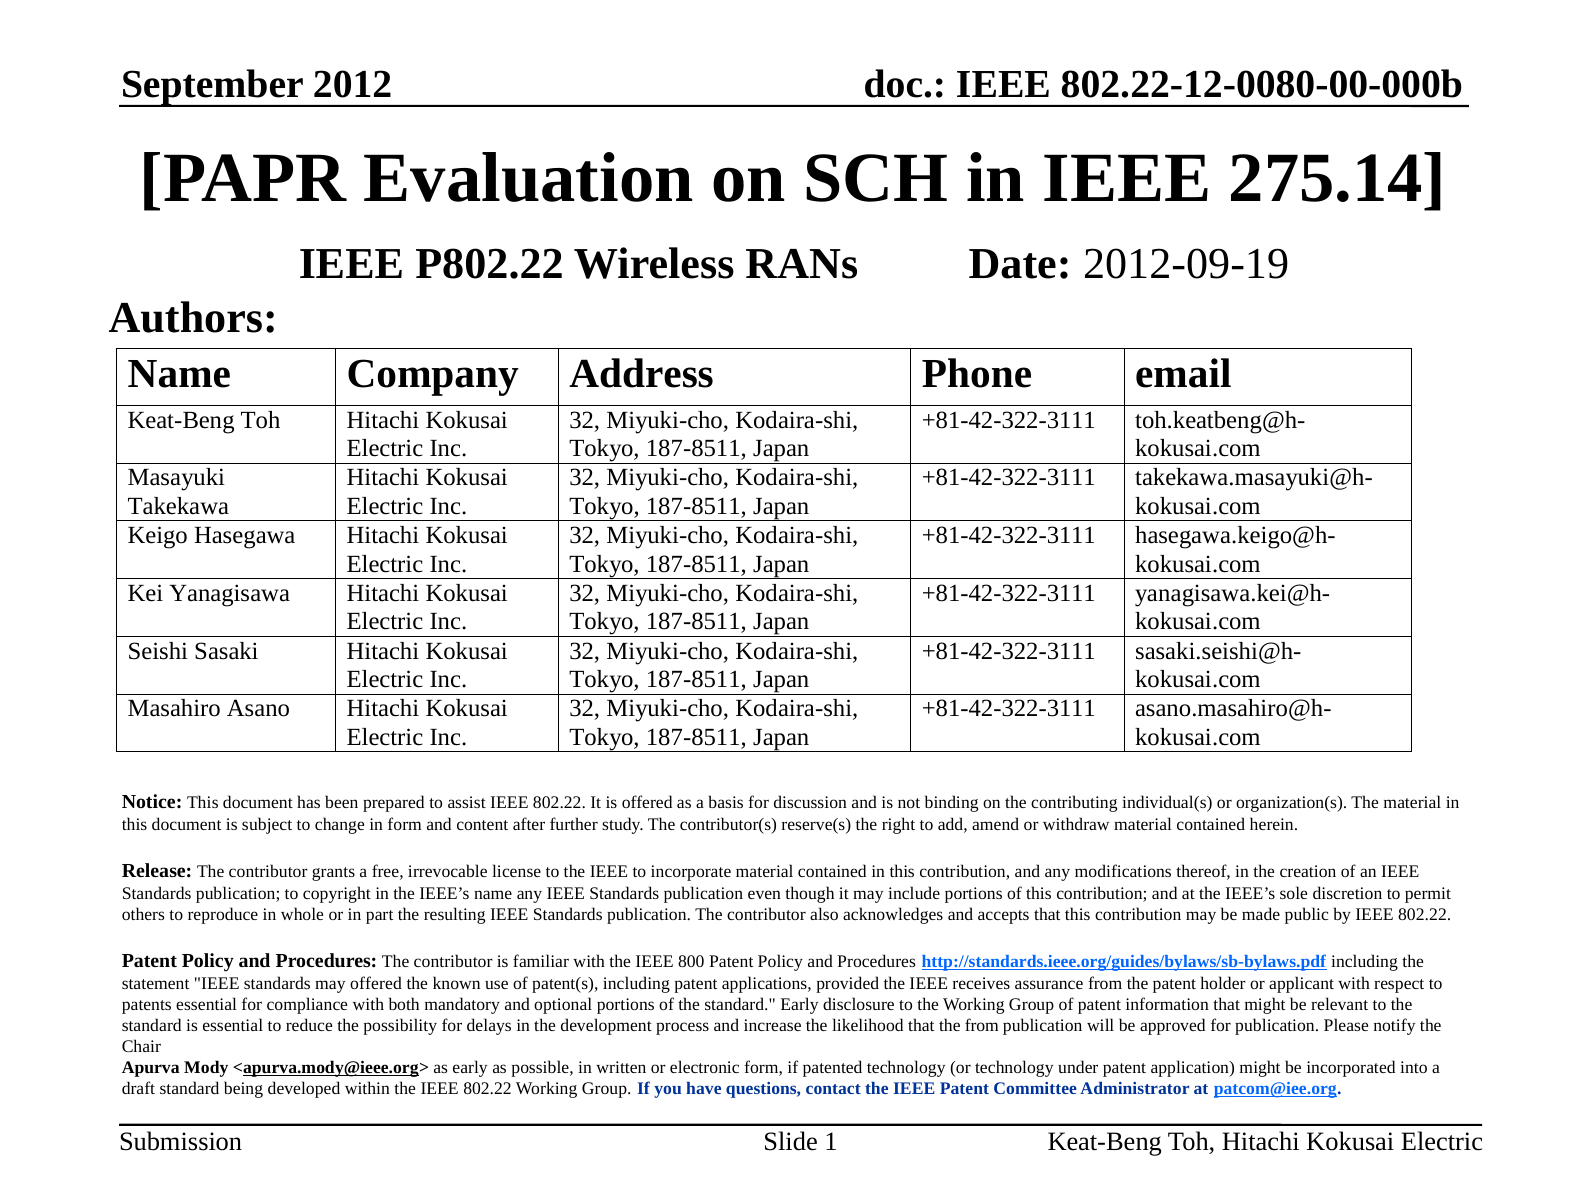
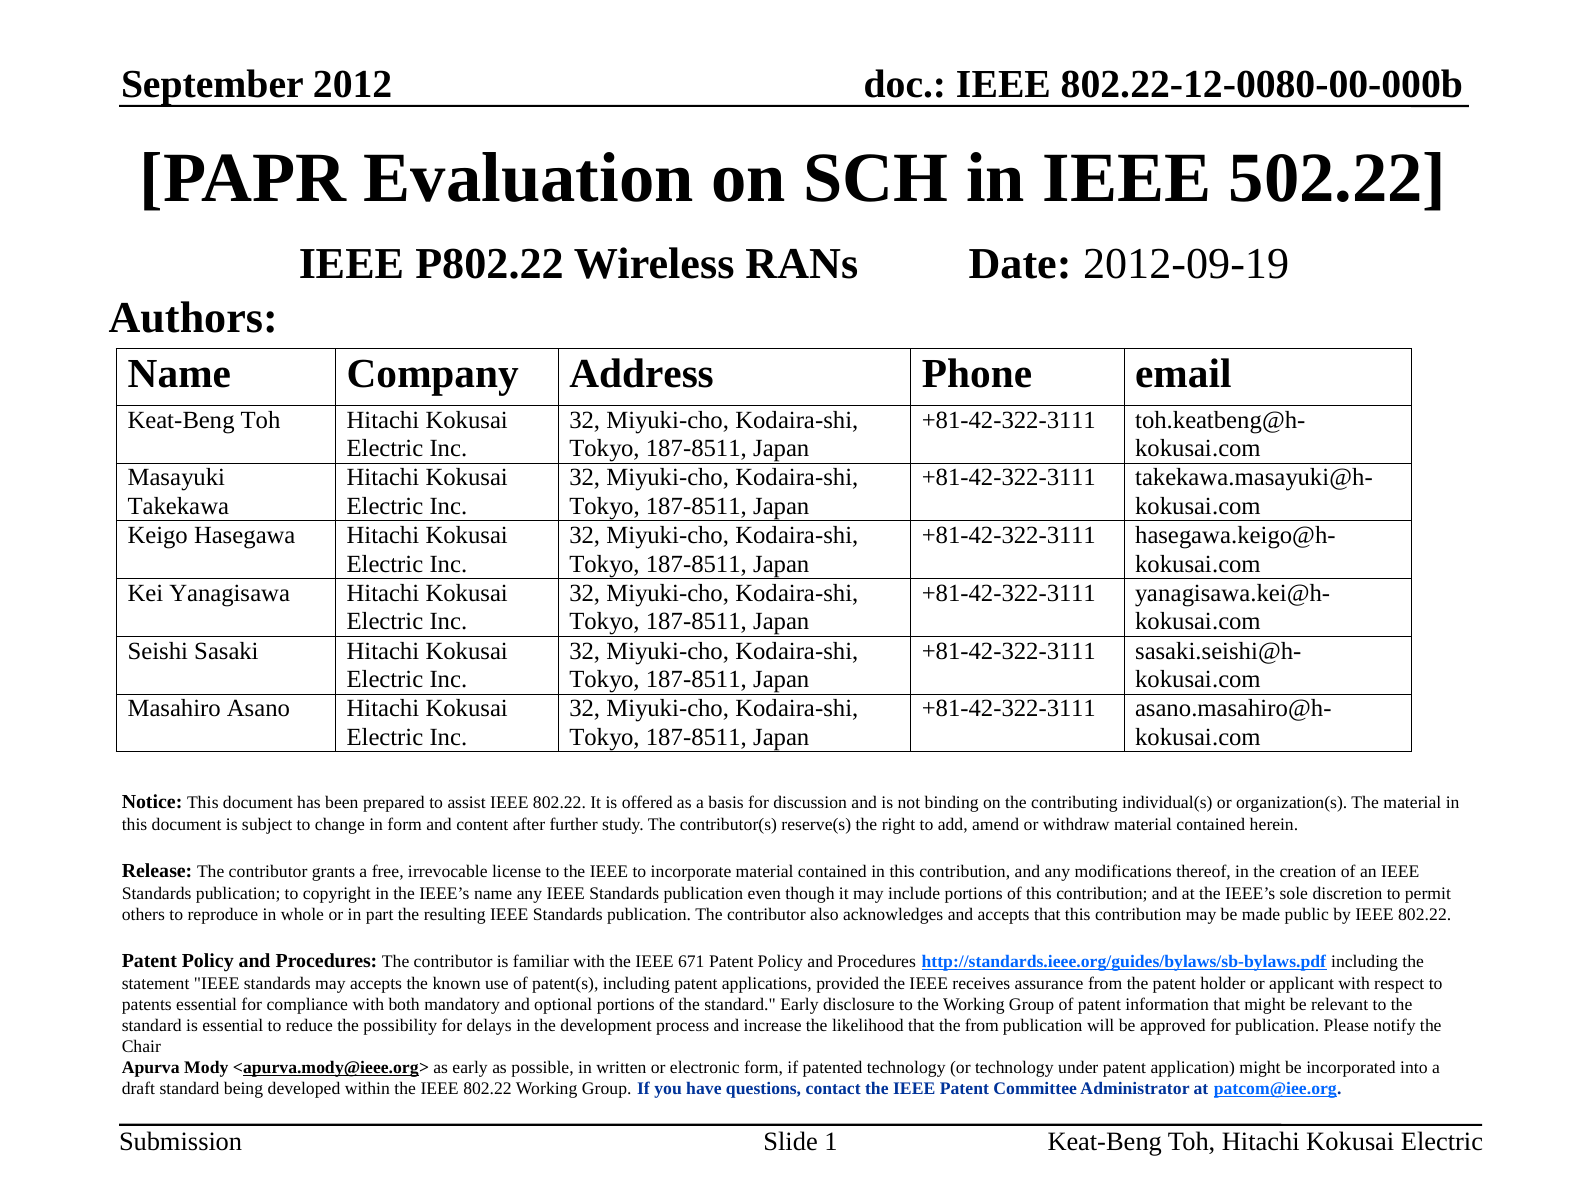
275.14: 275.14 -> 502.22 (1338, 178)
800: 800 -> 671 (691, 962)
may offered: offered -> accepts (376, 983)
